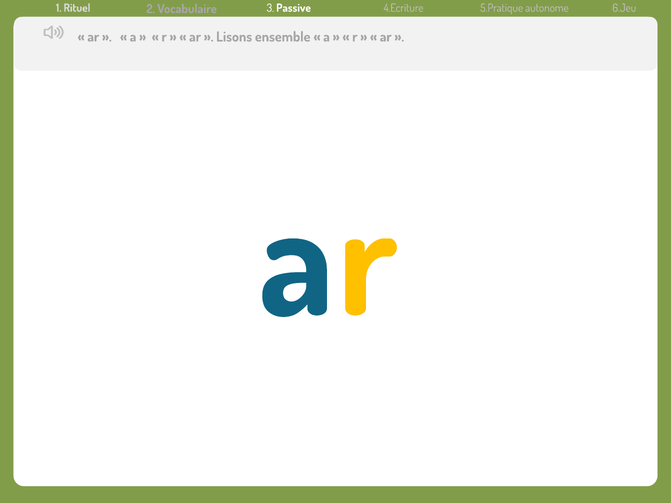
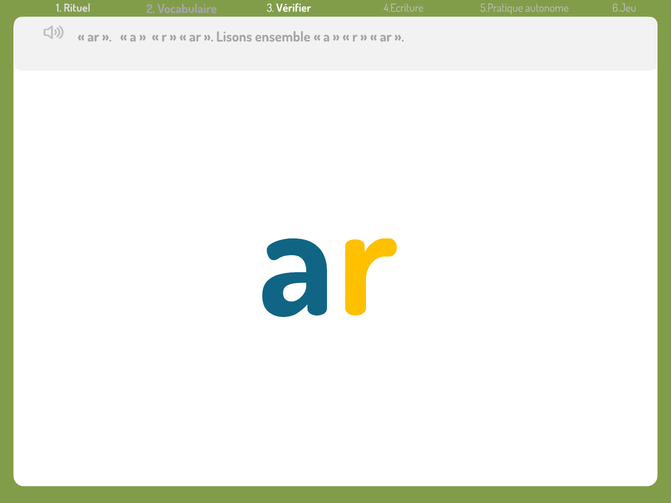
Passive: Passive -> Vérifier (294, 8)
